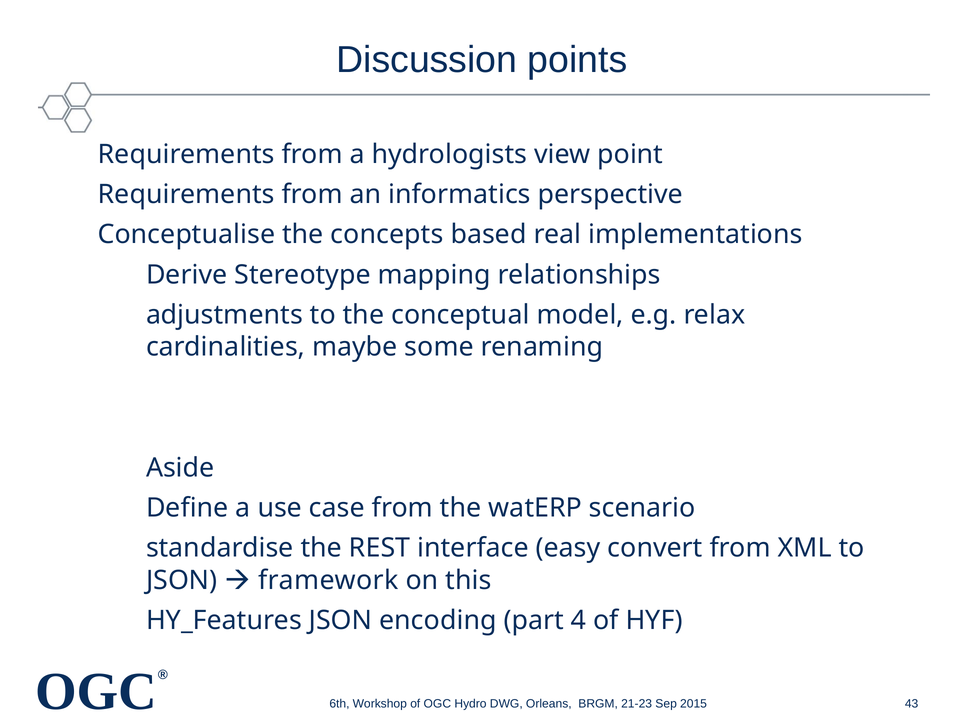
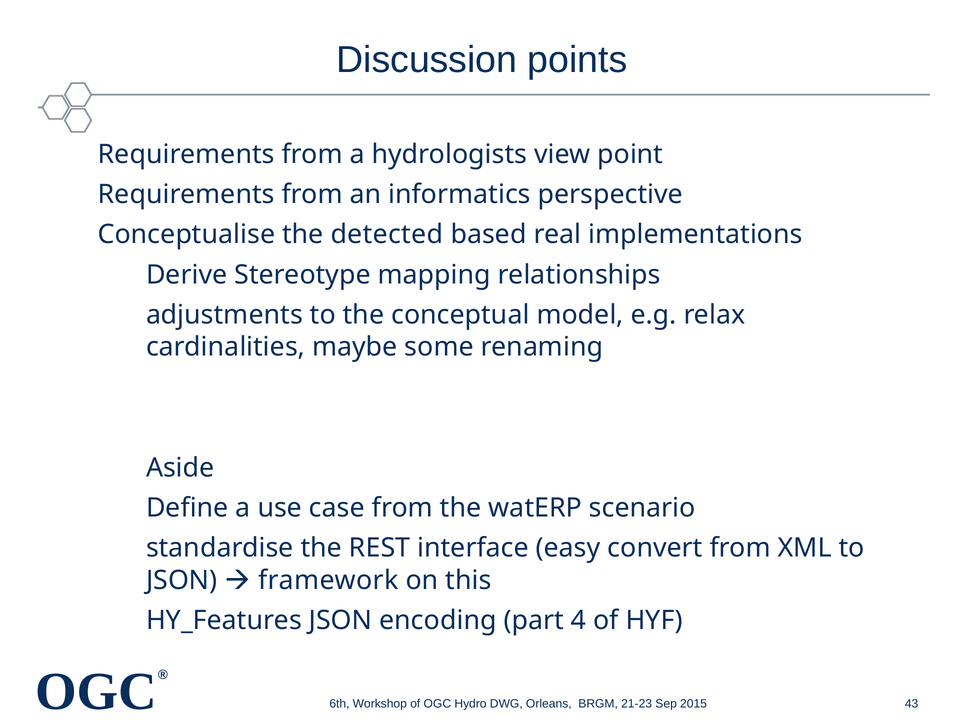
concepts: concepts -> detected (387, 235)
